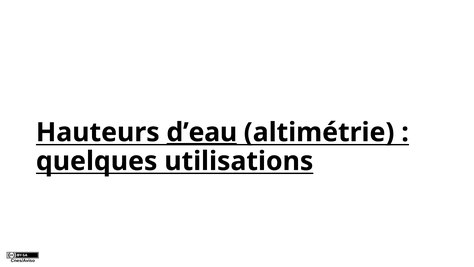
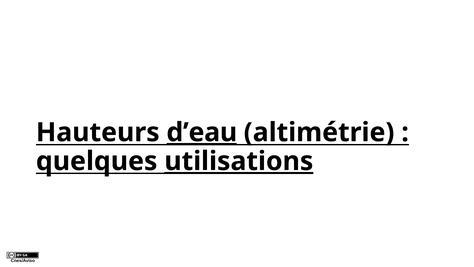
utilisations underline: none -> present (239, 161)
